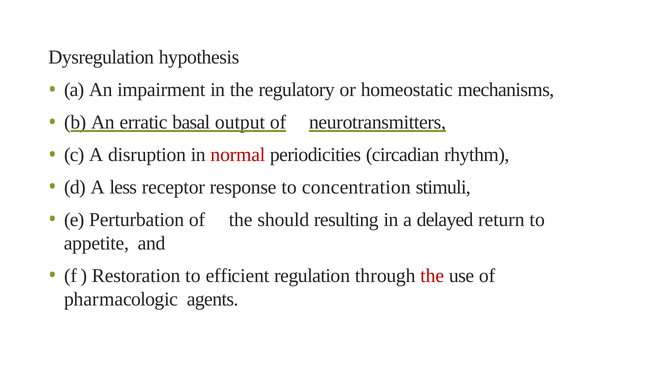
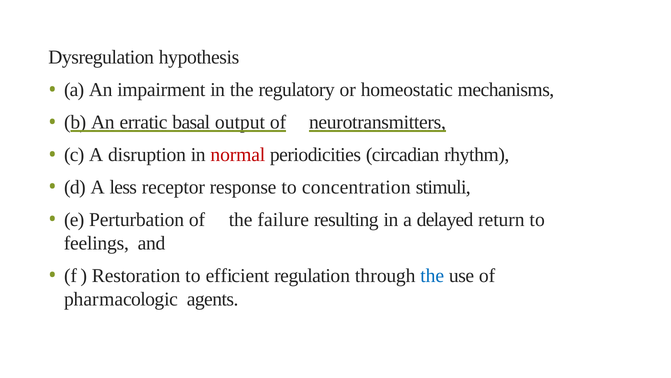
should: should -> failure (283, 219)
appetite: appetite -> feelings (96, 243)
the colour: red -> blue (432, 275)
